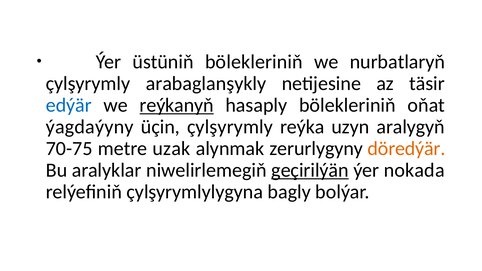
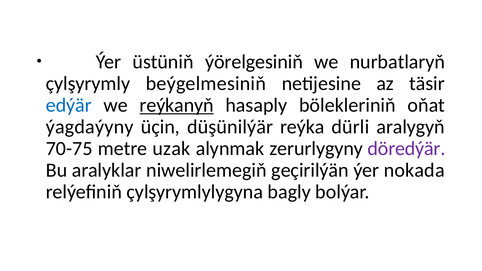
üstüniň bölekleriniň: bölekleriniň -> ýörelgesiniň (254, 62)
arabaglanşykly: arabaglanşykly -> beýgelmesiniň (206, 84)
üçin çylşyrymly: çylşyrymly -> düşünilýär (230, 127)
uzyn: uzyn -> dürli (350, 127)
döredýär colour: orange -> purple (407, 149)
geçirilýän underline: present -> none (310, 170)
